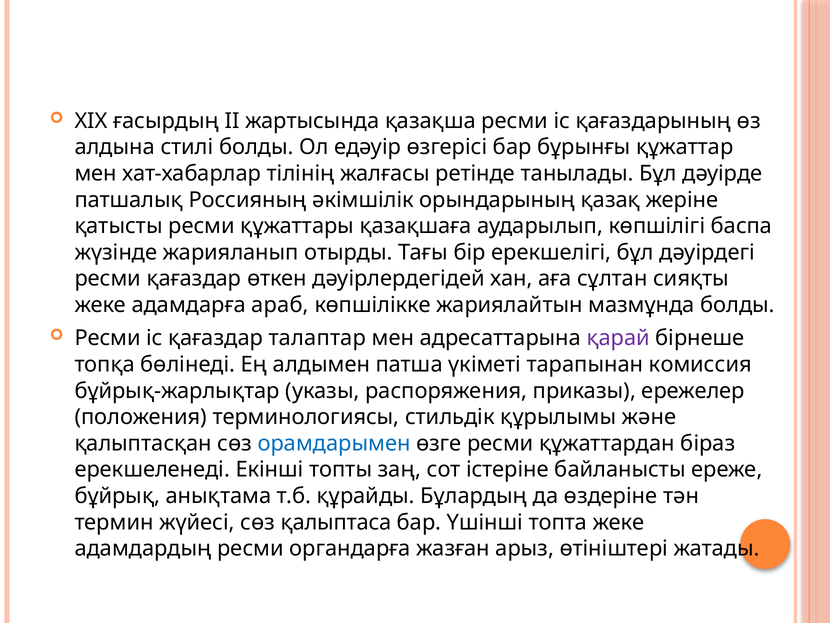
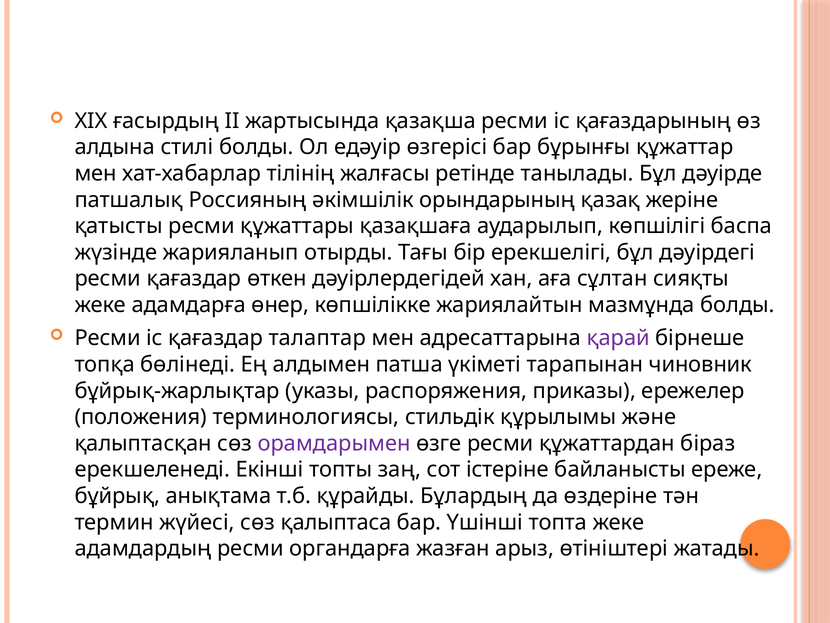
араб: араб -> өнер (280, 305)
комиссия: комиссия -> чиновник (700, 364)
орамдарымен colour: blue -> purple (334, 443)
